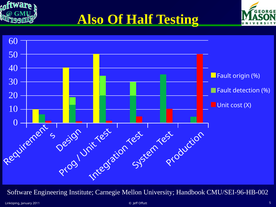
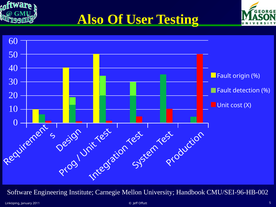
Half: Half -> User (140, 19)
